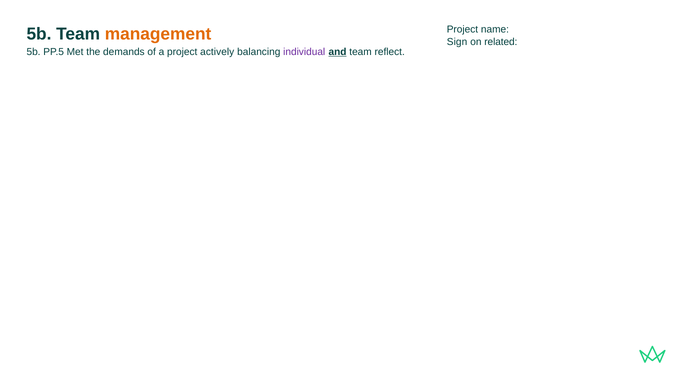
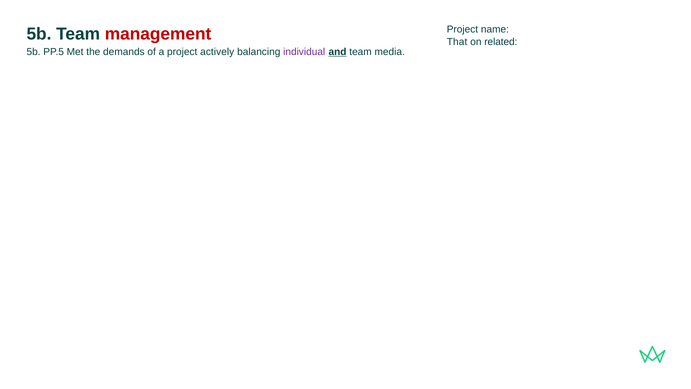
management colour: orange -> red (158, 34)
Sign: Sign -> That (457, 42)
reflect: reflect -> media (390, 52)
